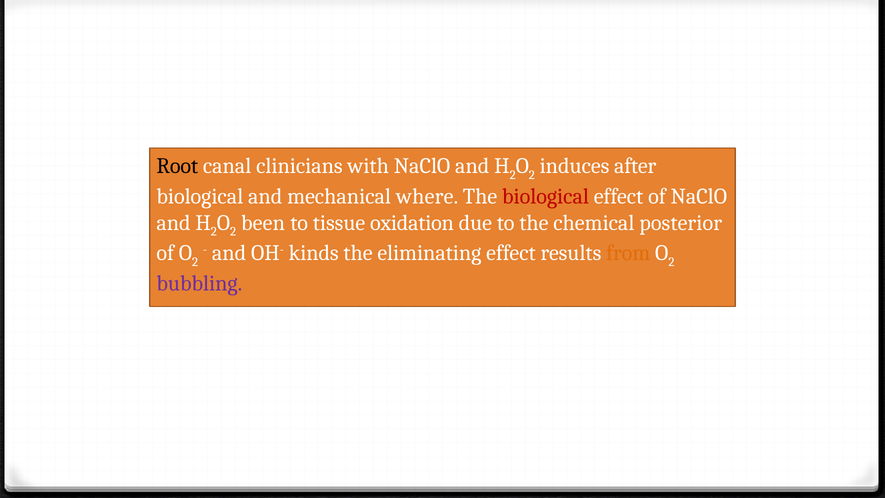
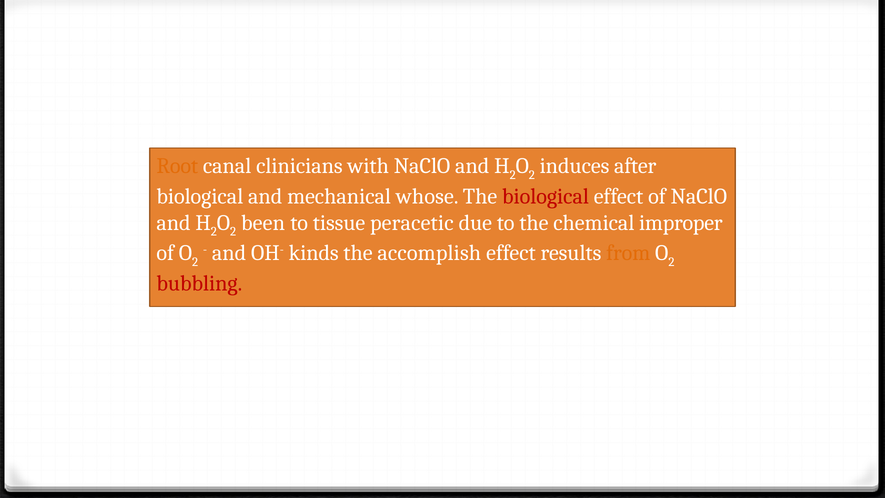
Root colour: black -> orange (177, 166)
where: where -> whose (427, 196)
oxidation: oxidation -> peracetic (412, 223)
posterior: posterior -> improper (681, 223)
eliminating: eliminating -> accomplish (429, 253)
bubbling colour: purple -> red (199, 283)
